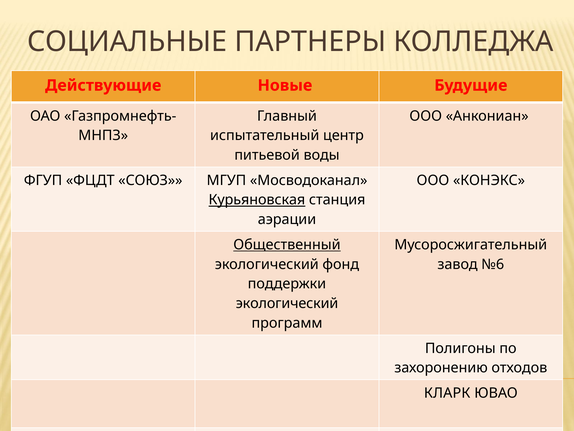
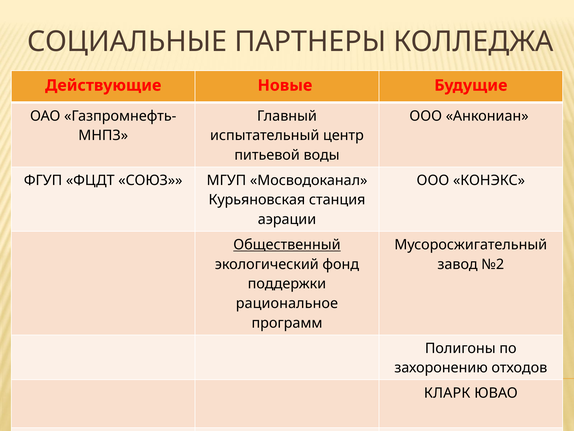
Курьяновская underline: present -> none (257, 200)
№6: №6 -> №2 (493, 264)
экологический: экологический -> рациональное (287, 303)
